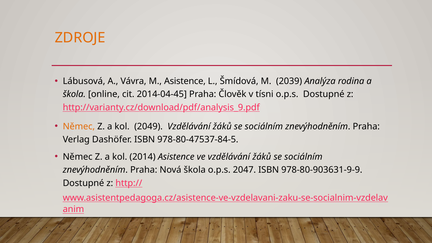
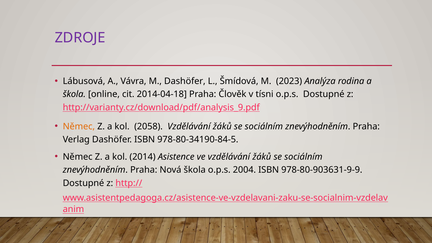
ZDROJE colour: orange -> purple (80, 38)
M Asistence: Asistence -> Dashöfer (185, 81)
2039: 2039 -> 2023 (289, 81)
2014-04-45: 2014-04-45 -> 2014-04-18 (162, 94)
2049: 2049 -> 2058 (149, 126)
978-80-47537-84-5: 978-80-47537-84-5 -> 978-80-34190-84-5 (198, 139)
2047: 2047 -> 2004 (244, 170)
